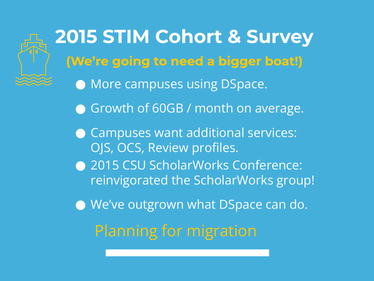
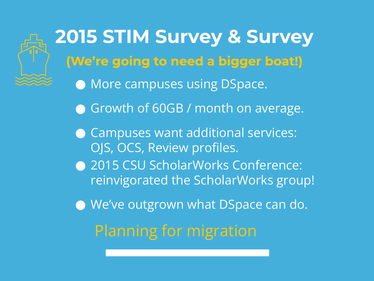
STIM Cohort: Cohort -> Survey (189, 37)
